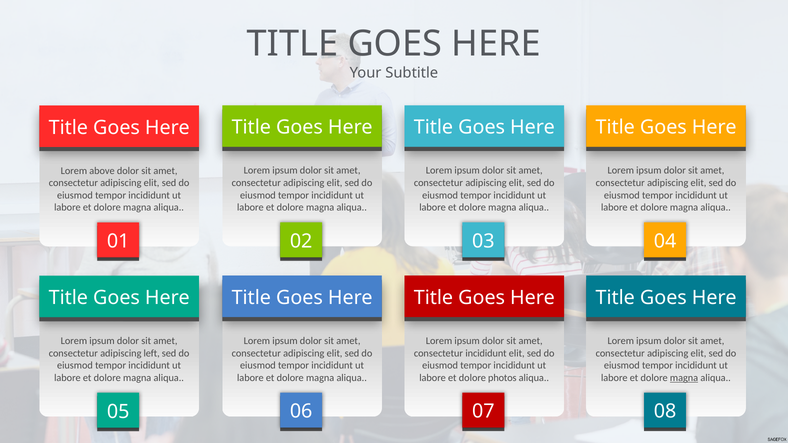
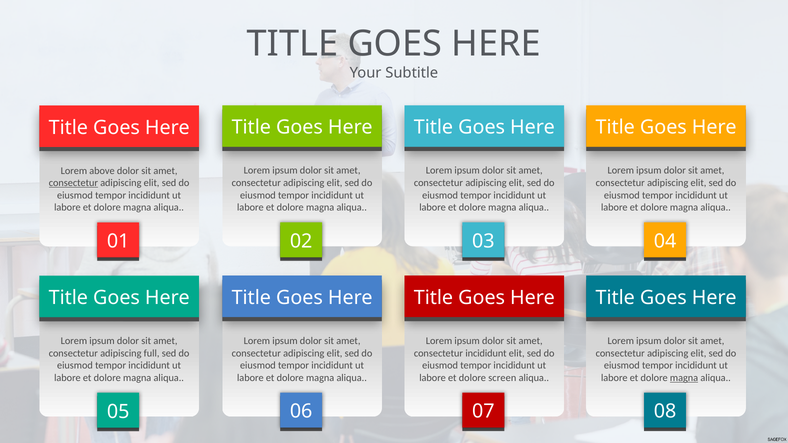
consectetur underline: none -> present (73, 183)
left: left -> full (152, 353)
photos: photos -> screen (502, 378)
